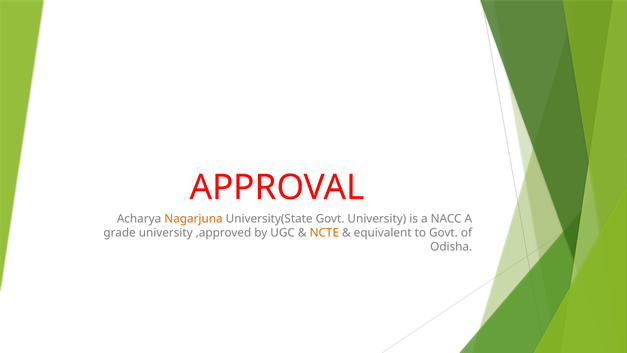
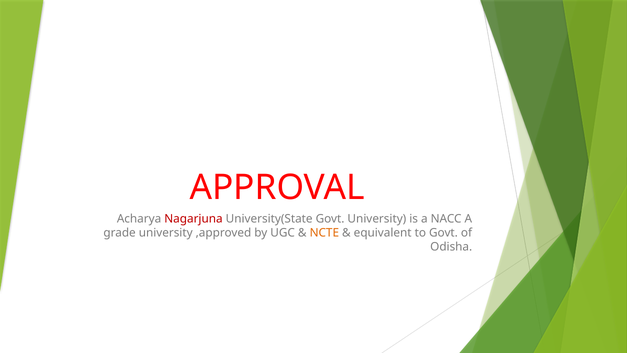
Nagarjuna colour: orange -> red (193, 219)
